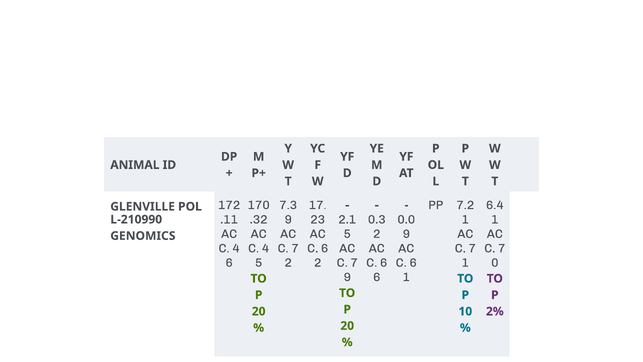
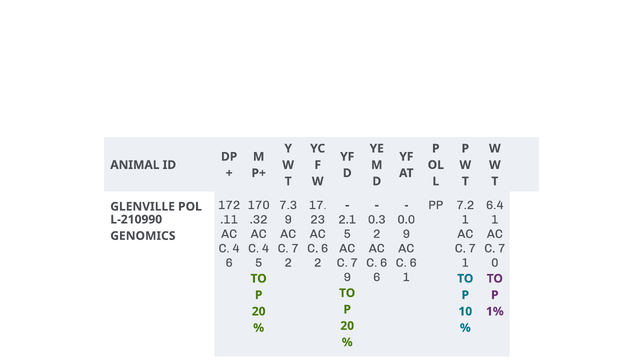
2%: 2% -> 1% (495, 311)
